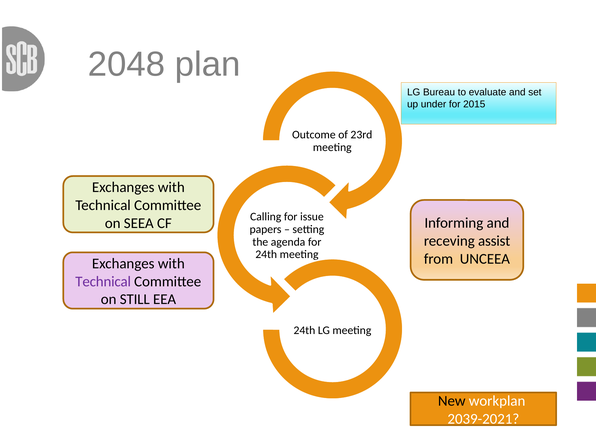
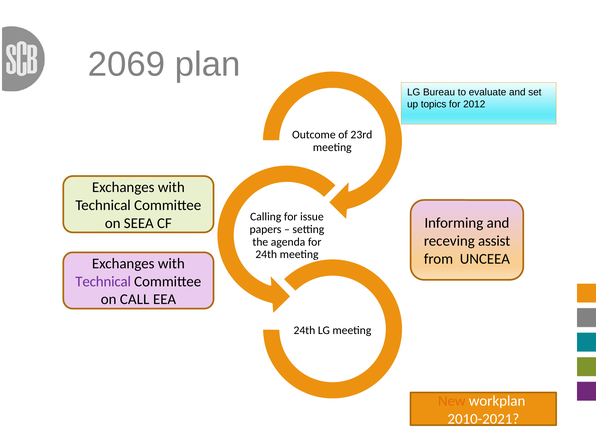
2048: 2048 -> 2069 (126, 64)
under: under -> topics (434, 104)
2015: 2015 -> 2012 (474, 104)
STILL: STILL -> CALL (135, 299)
New colour: black -> orange (452, 401)
2039-2021: 2039-2021 -> 2010-2021 (483, 419)
